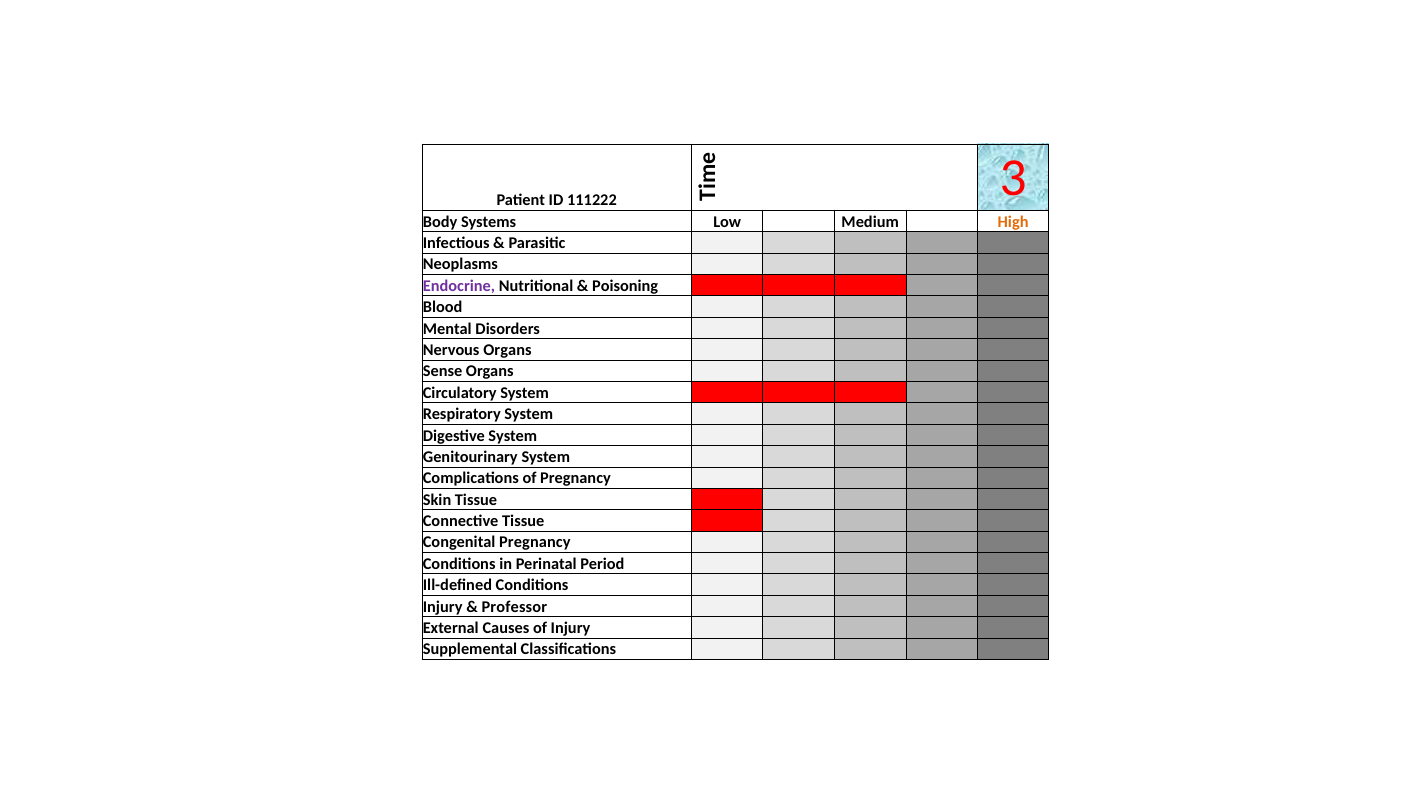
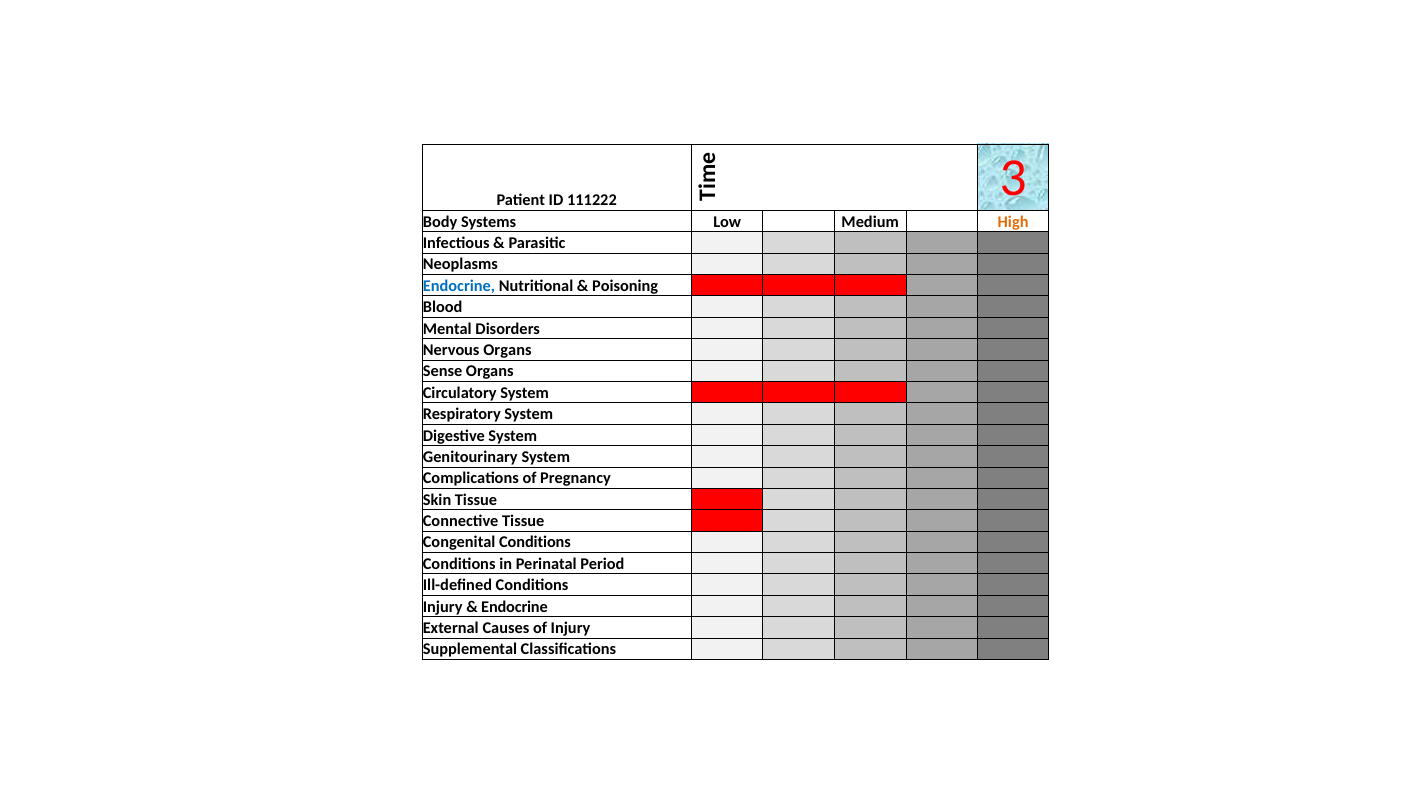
Endocrine colour: purple -> blue (459, 286)
Congenital Pregnancy: Pregnancy -> Conditions (535, 543)
Professor: Professor -> Endocrine (515, 607)
